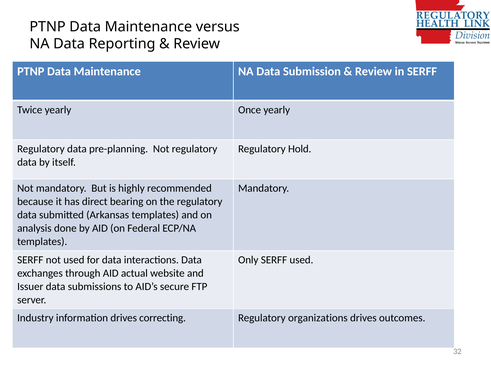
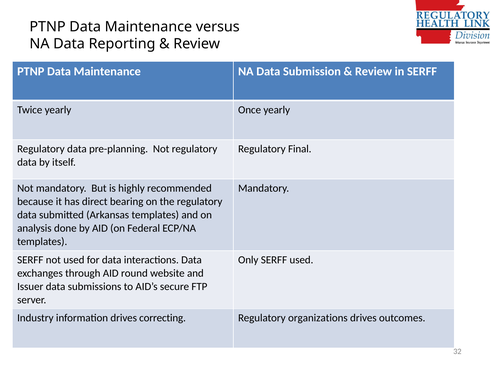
Hold: Hold -> Final (300, 149)
actual: actual -> round (134, 273)
